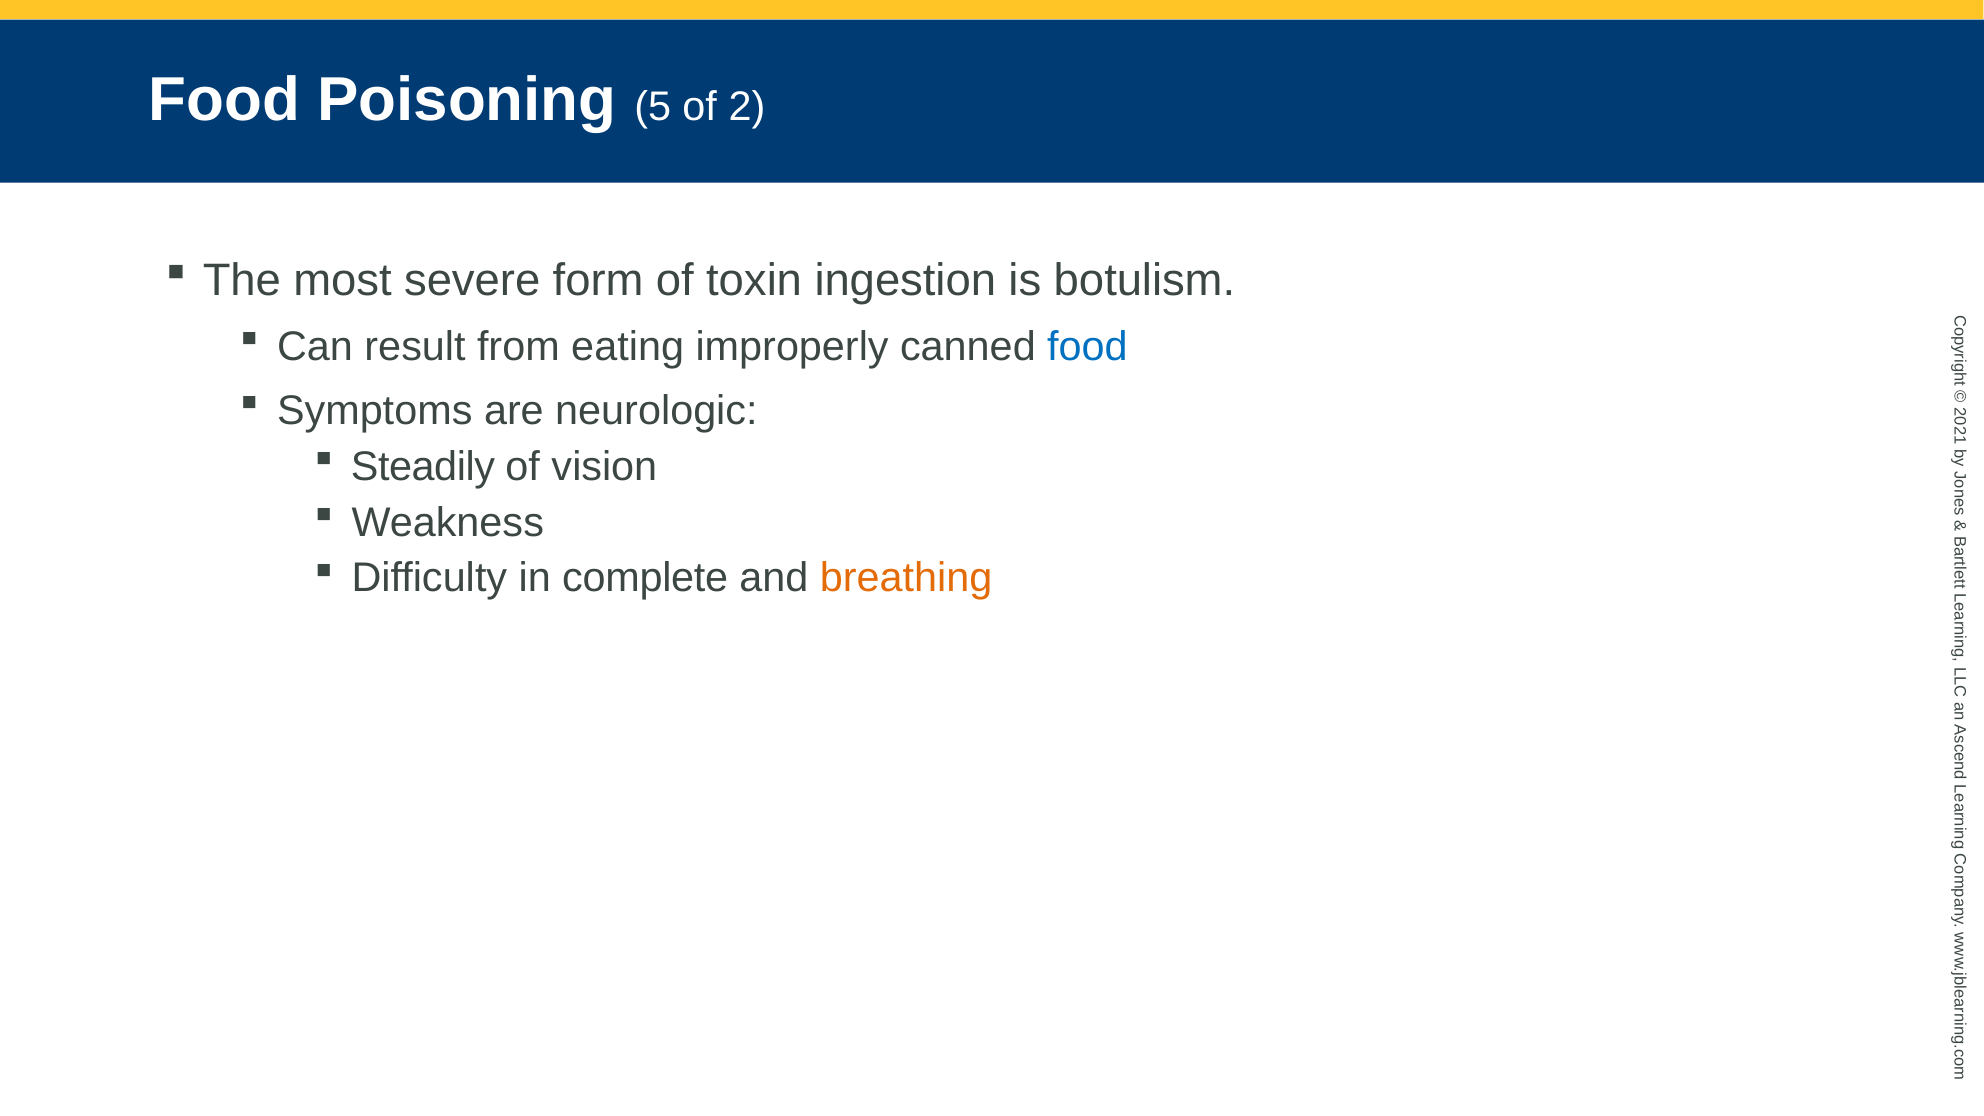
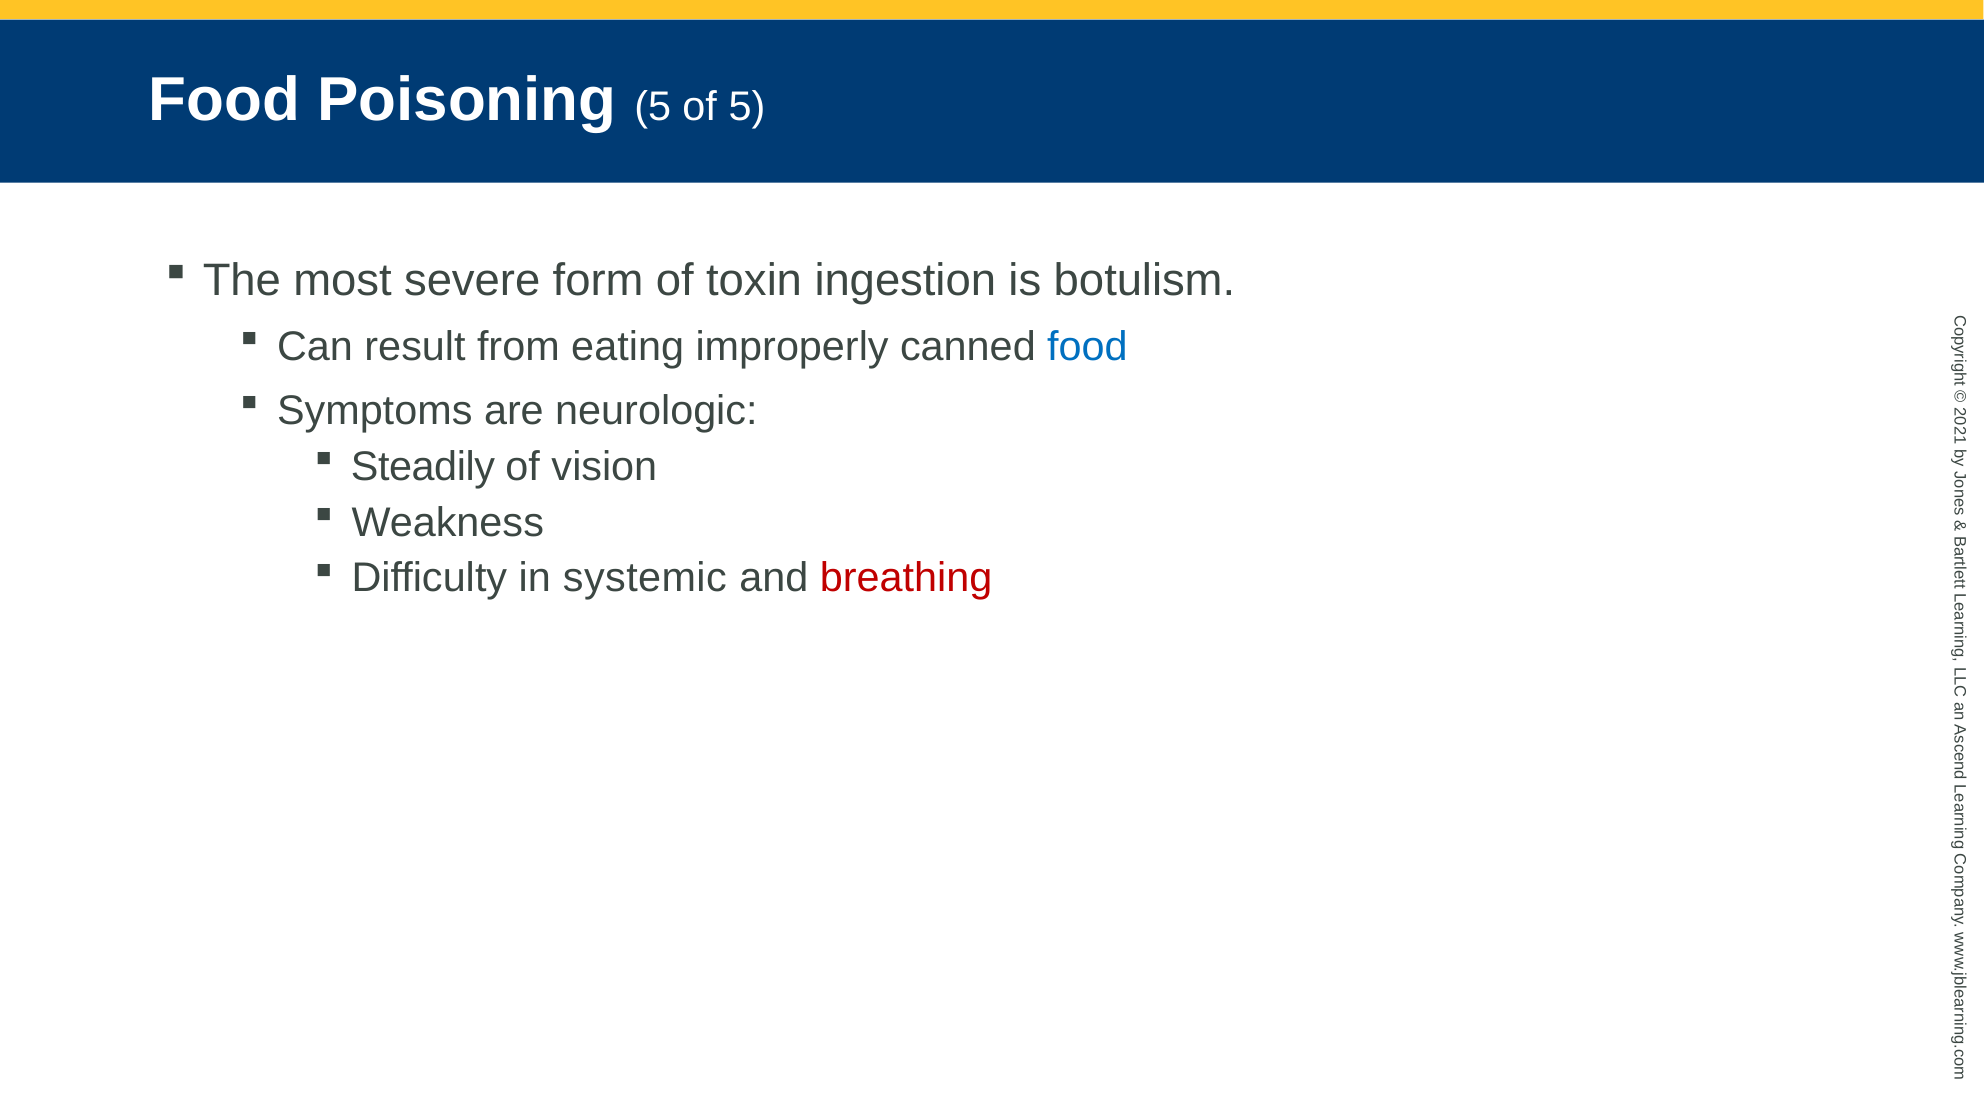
of 2: 2 -> 5 (747, 107)
complete: complete -> systemic (645, 578)
breathing colour: orange -> red (906, 578)
